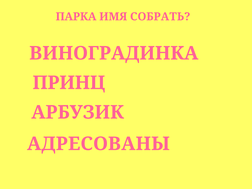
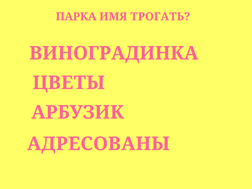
СОБРАТЬ: СОБРАТЬ -> ТРОГАТЬ (160, 17)
ПРИНЦ: ПРИНЦ -> ЦВЕТЫ (69, 83)
